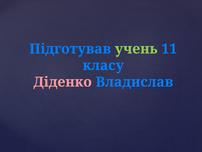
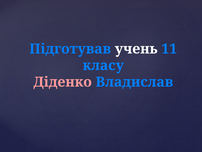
учень colour: light green -> white (136, 49)
